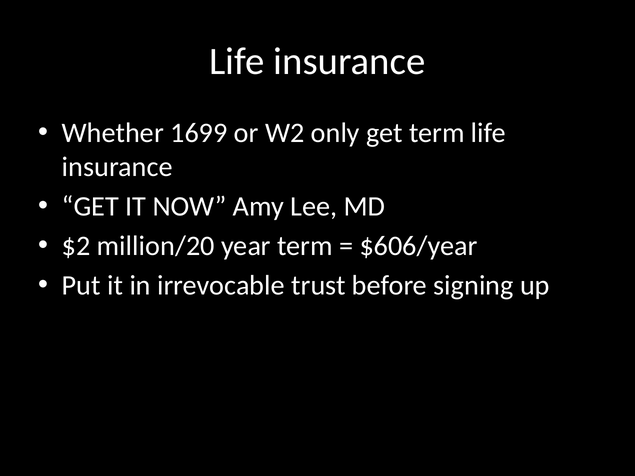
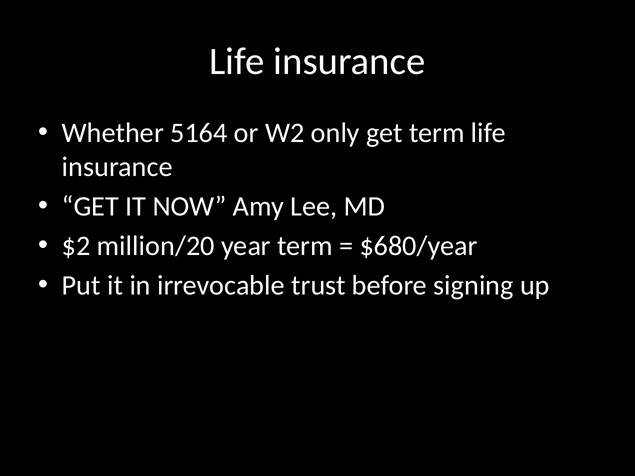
1699: 1699 -> 5164 (199, 133)
$606/year: $606/year -> $680/year (419, 246)
